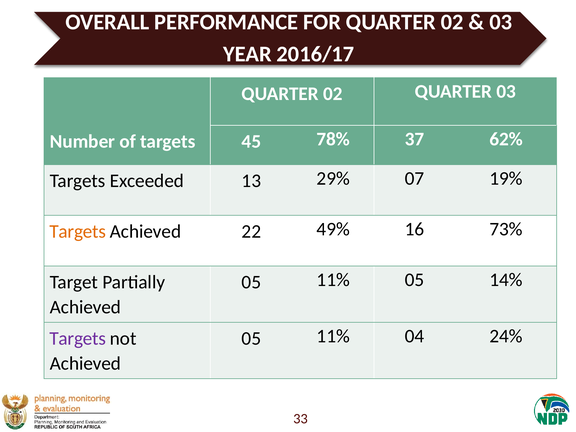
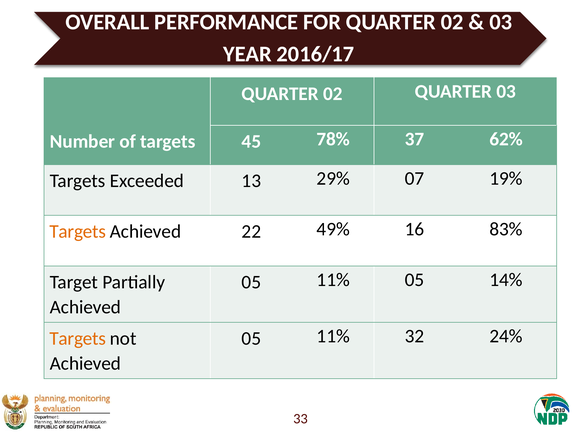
73%: 73% -> 83% (506, 229)
Targets colour: purple -> orange (78, 339)
04: 04 -> 32 (415, 336)
